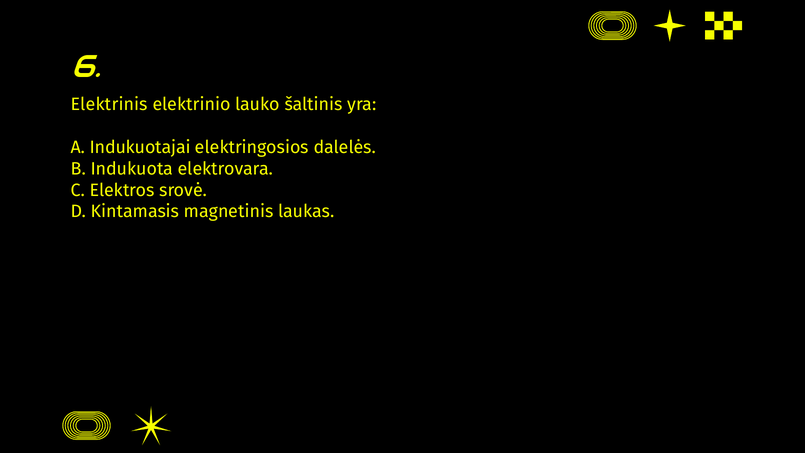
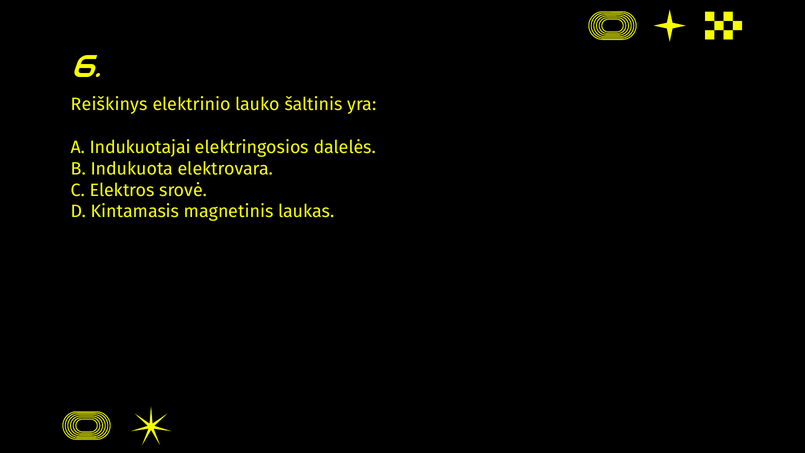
Elektrinis: Elektrinis -> Reiškinys (109, 104)
